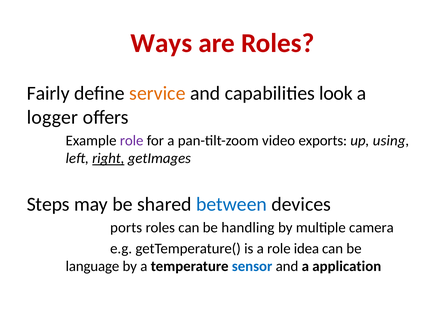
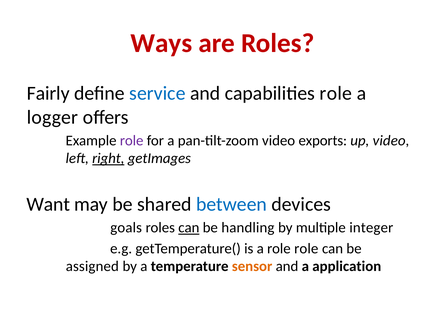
service colour: orange -> blue (157, 93)
capabilities look: look -> role (336, 93)
up using: using -> video (391, 140)
Steps: Steps -> Want (48, 204)
ports: ports -> goals (126, 228)
can underline: none -> present (189, 228)
camera: camera -> integer (371, 228)
role idea: idea -> role (306, 248)
language: language -> assigned (92, 266)
sensor colour: blue -> orange (252, 266)
